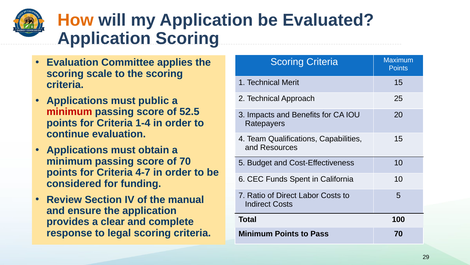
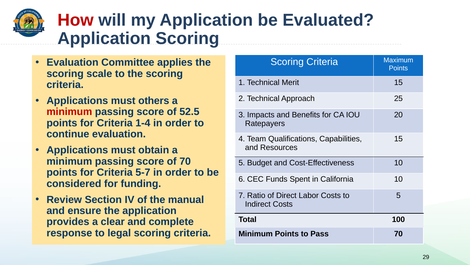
How colour: orange -> red (76, 20)
public: public -> others (154, 101)
4-7: 4-7 -> 5-7 (143, 172)
